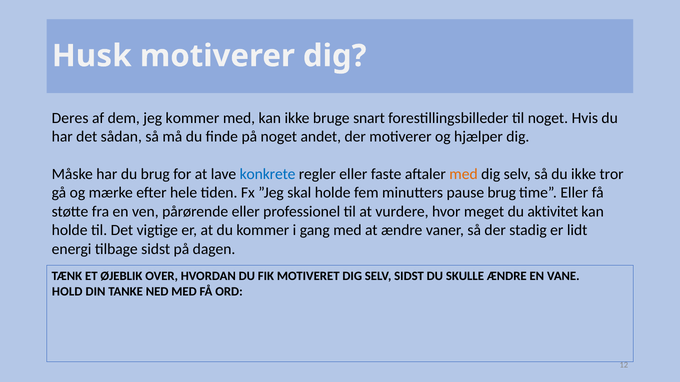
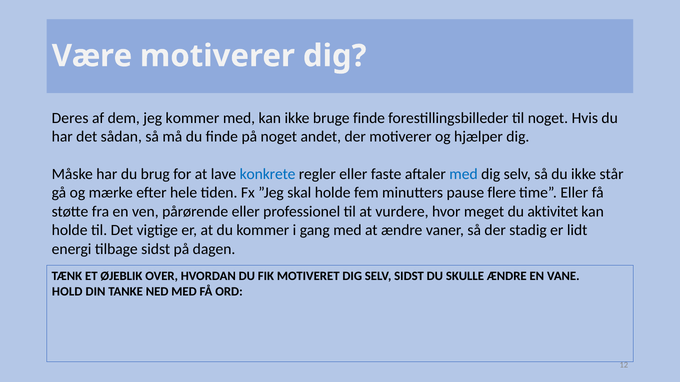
Husk: Husk -> Være (92, 56)
bruge snart: snart -> finde (369, 118)
med colour: orange -> blue (464, 174)
tror: tror -> står (612, 174)
pause brug: brug -> flere (502, 193)
